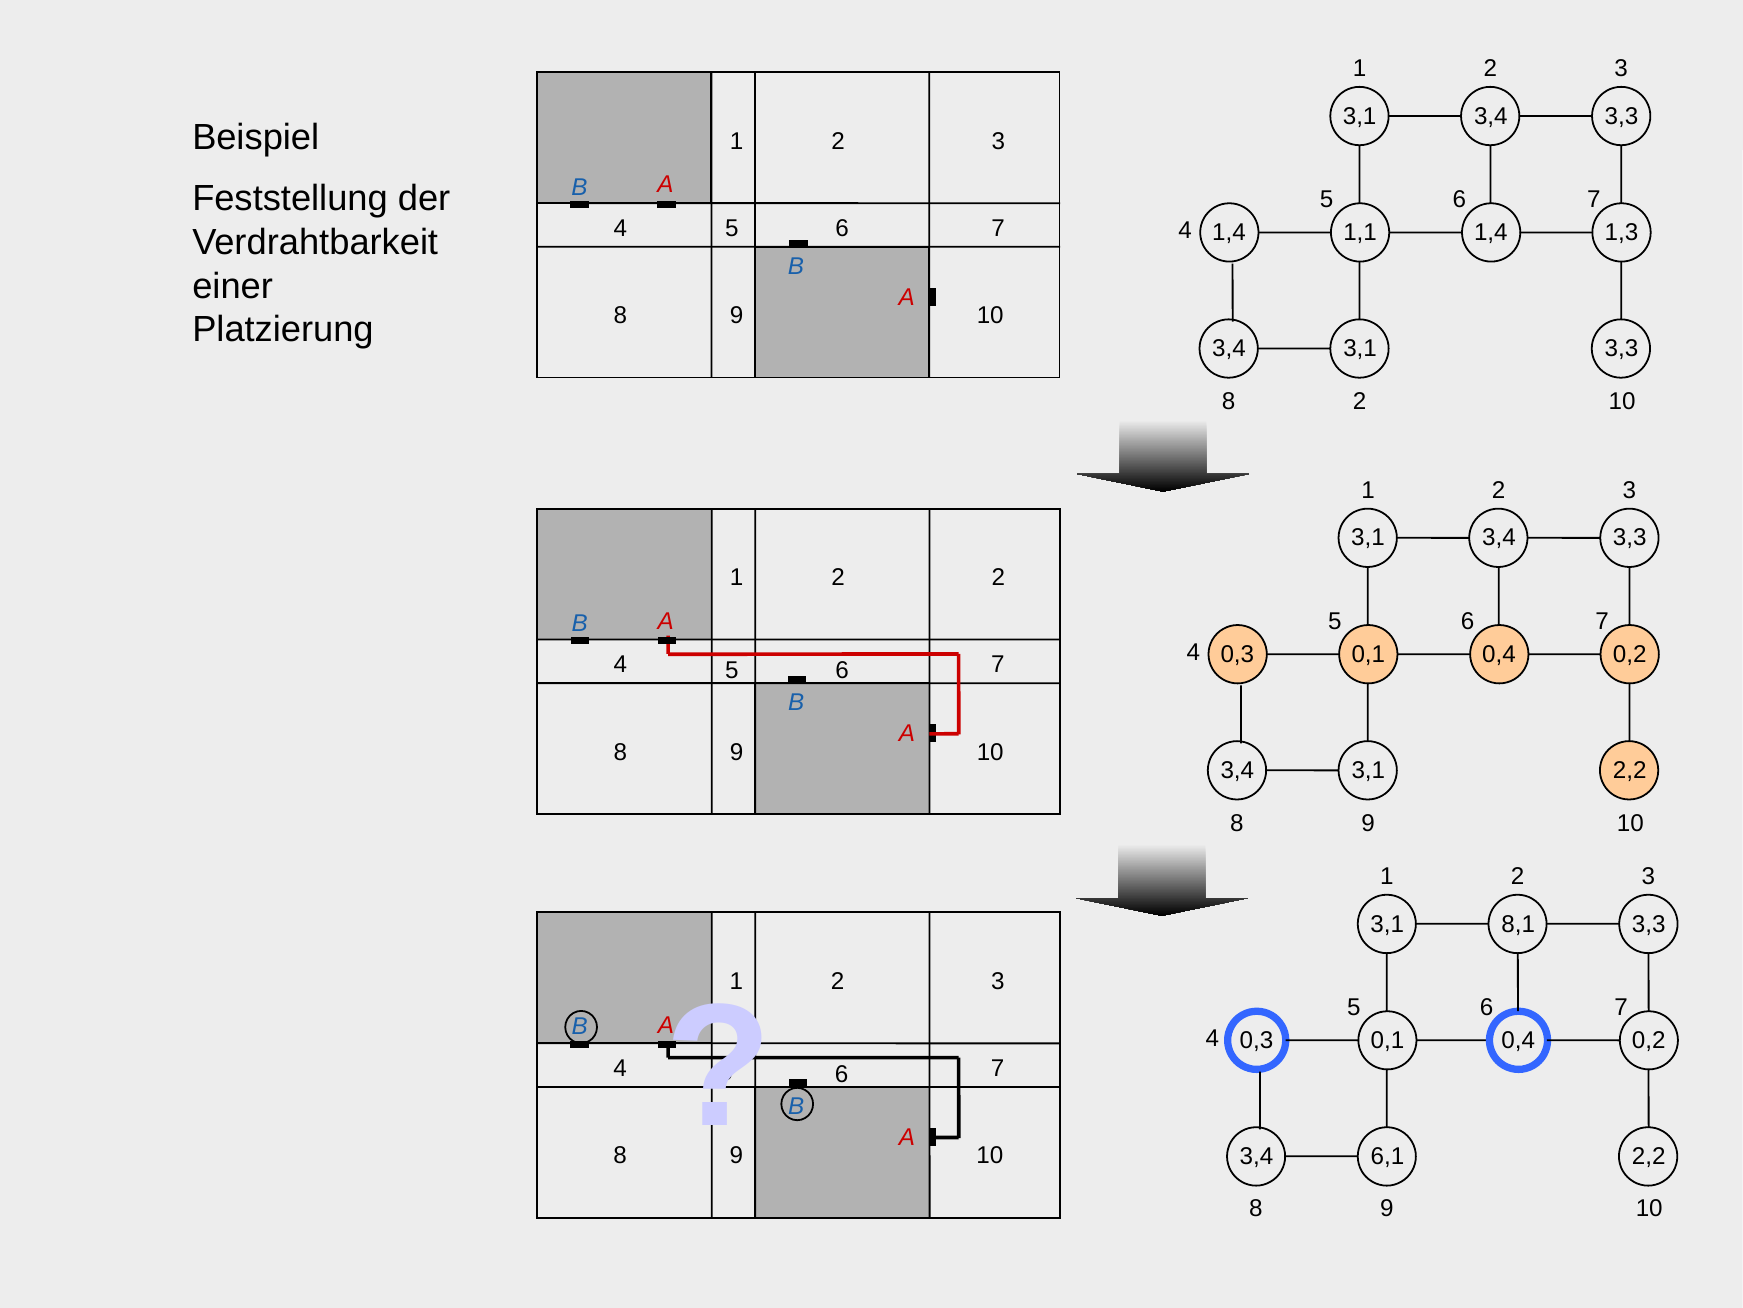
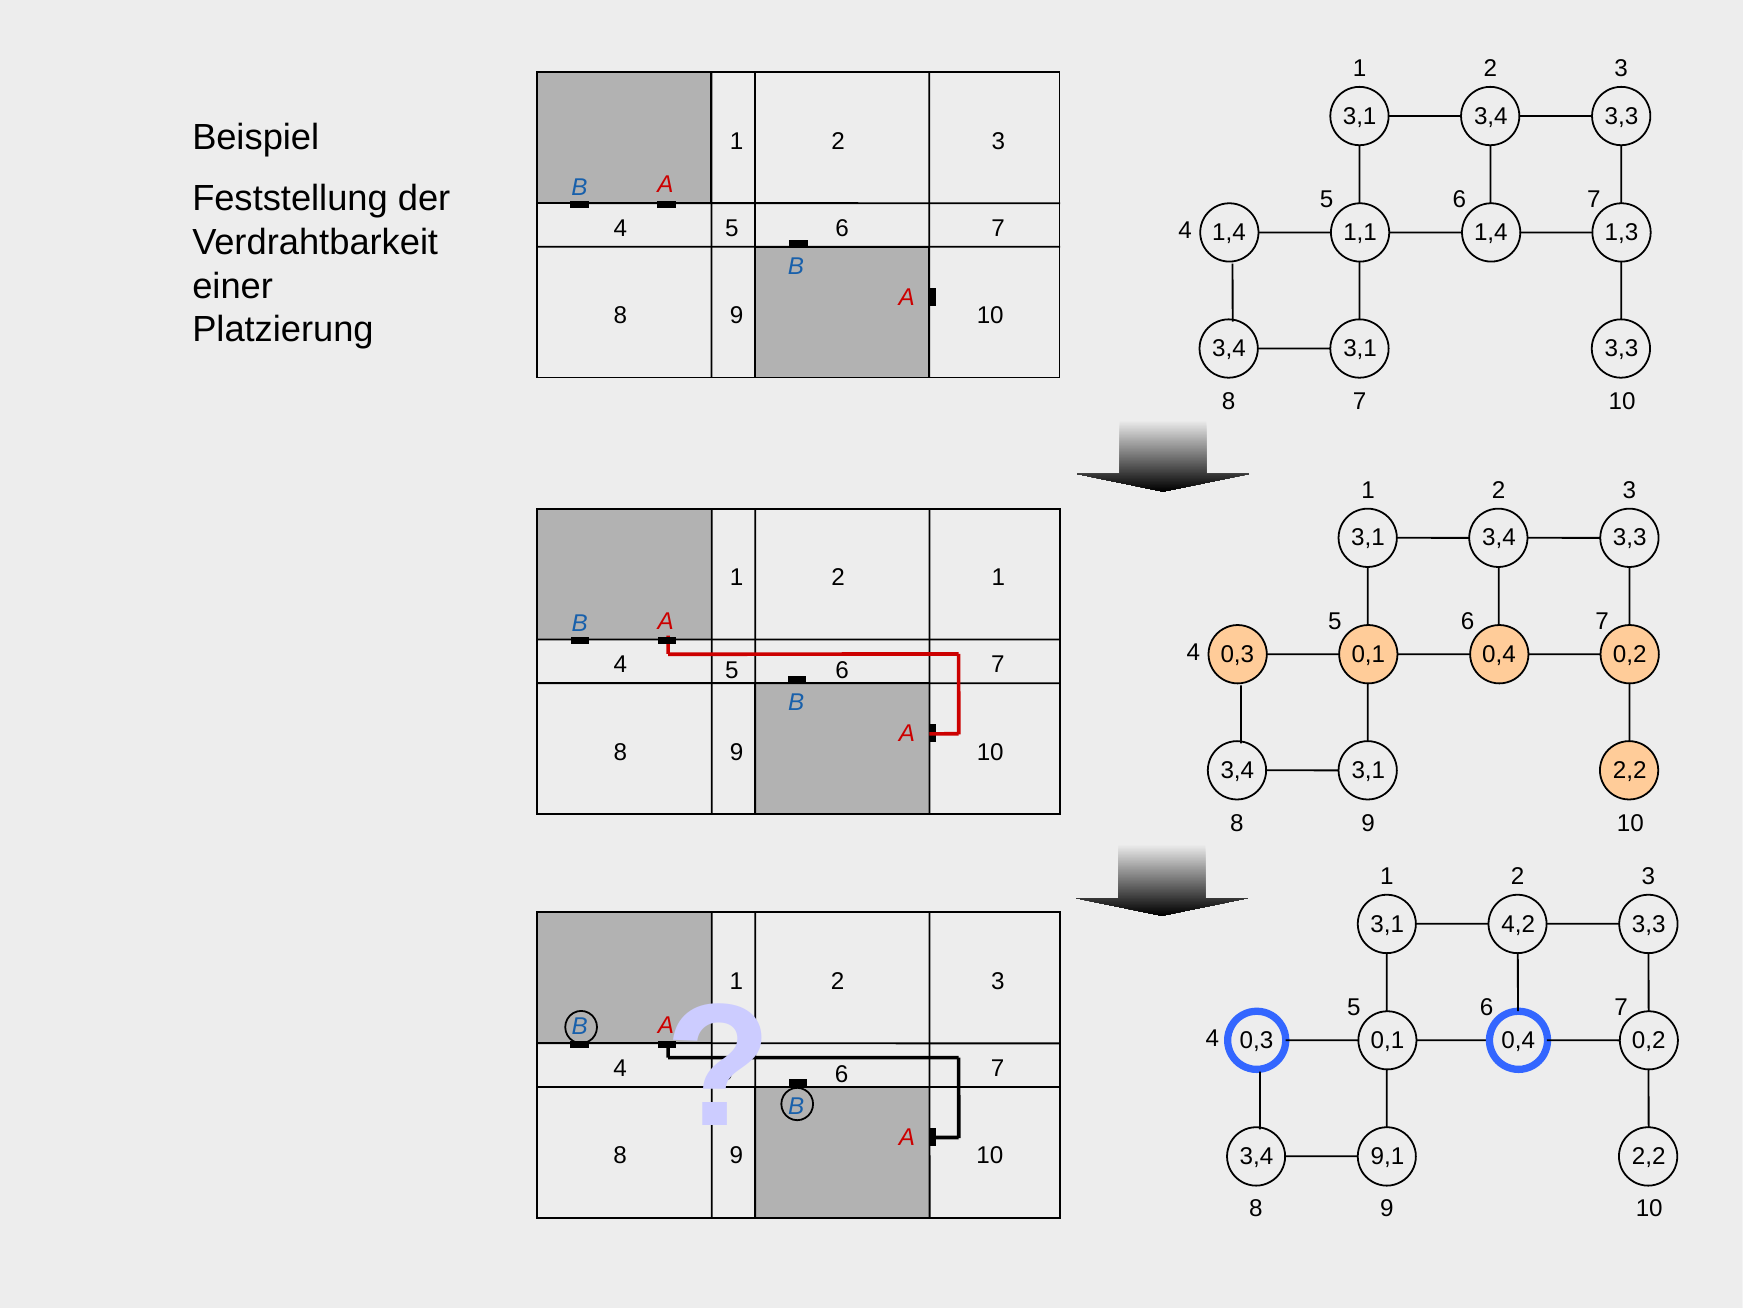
8 2: 2 -> 7 (1360, 401)
2 2: 2 -> 1 (998, 577)
8,1: 8,1 -> 4,2 (1518, 923)
6,1: 6,1 -> 9,1 (1388, 1156)
